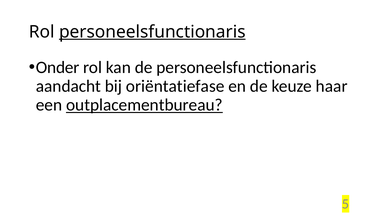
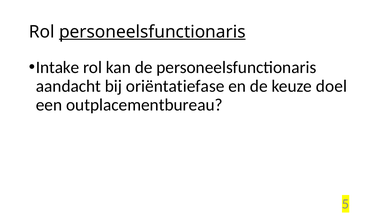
Onder: Onder -> Intake (58, 67)
haar: haar -> doel (332, 86)
outplacementbureau underline: present -> none (144, 105)
